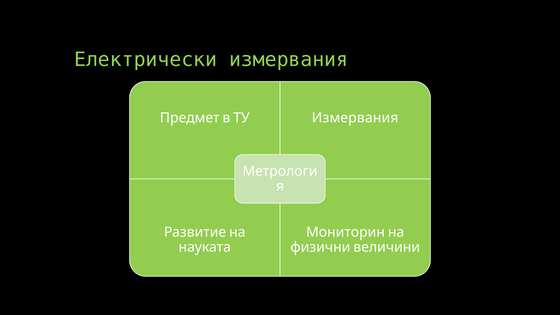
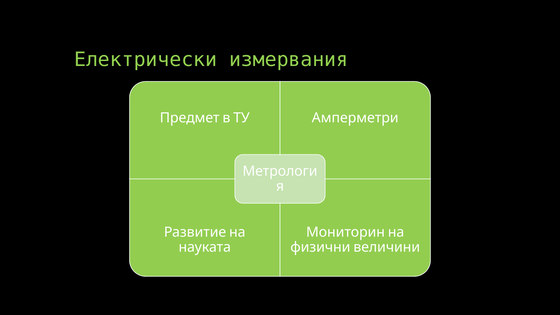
Измервания: Измервания -> Амперметри (355, 118)
